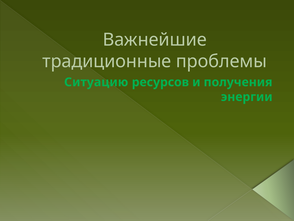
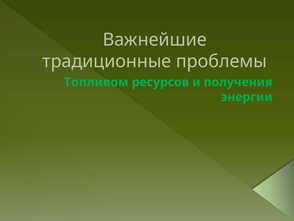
Ситуацию: Ситуацию -> Топливом (96, 82)
